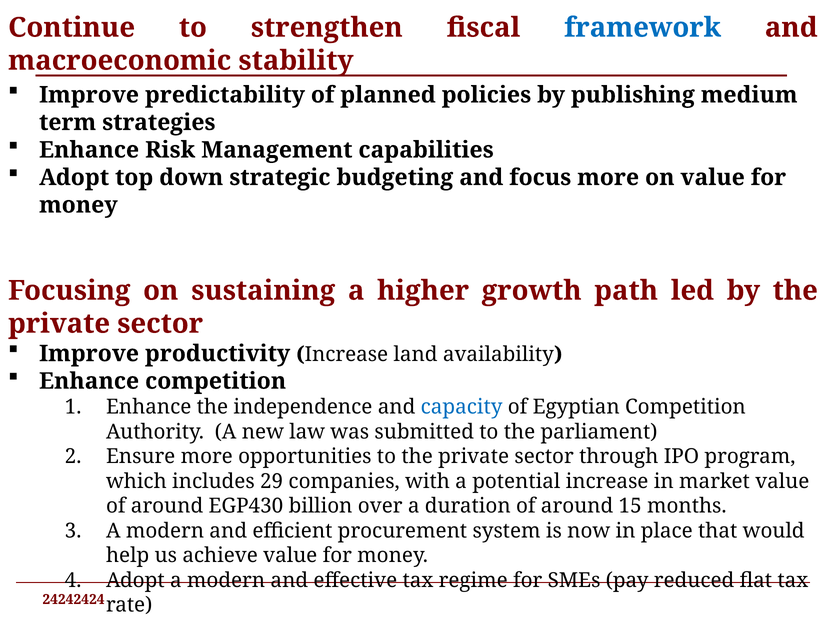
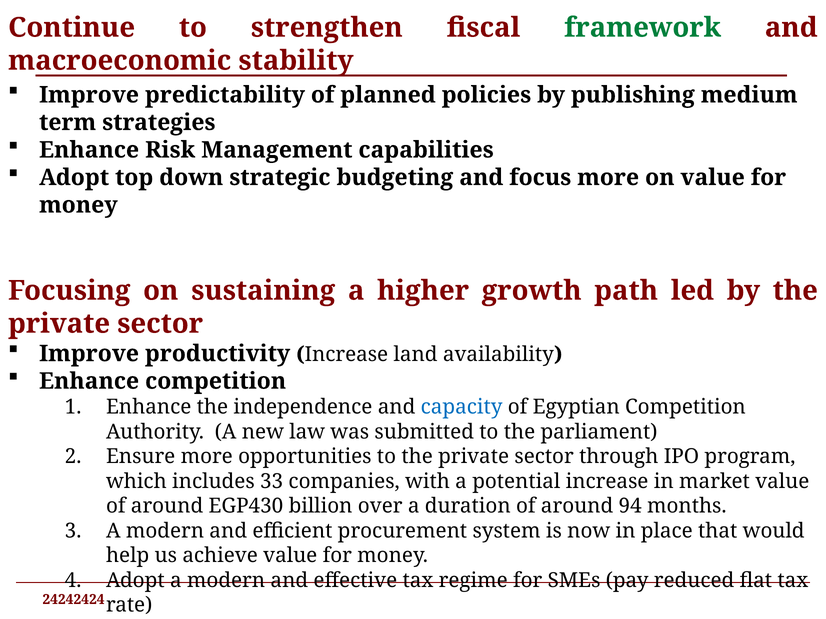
framework colour: blue -> green (643, 28)
29: 29 -> 33 (272, 482)
15: 15 -> 94 (630, 507)
